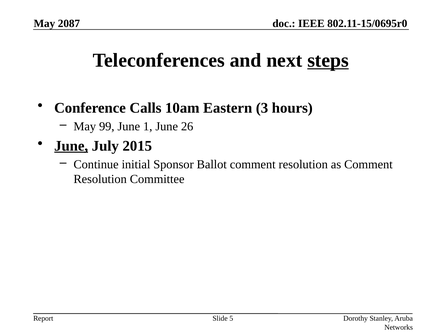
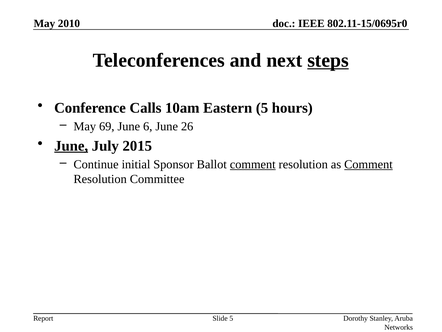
2087: 2087 -> 2010 (69, 24)
Eastern 3: 3 -> 5 (262, 108)
99: 99 -> 69 (107, 126)
1: 1 -> 6 (148, 126)
comment underline: none -> present (253, 164)
Comment underline: none -> present (368, 164)
